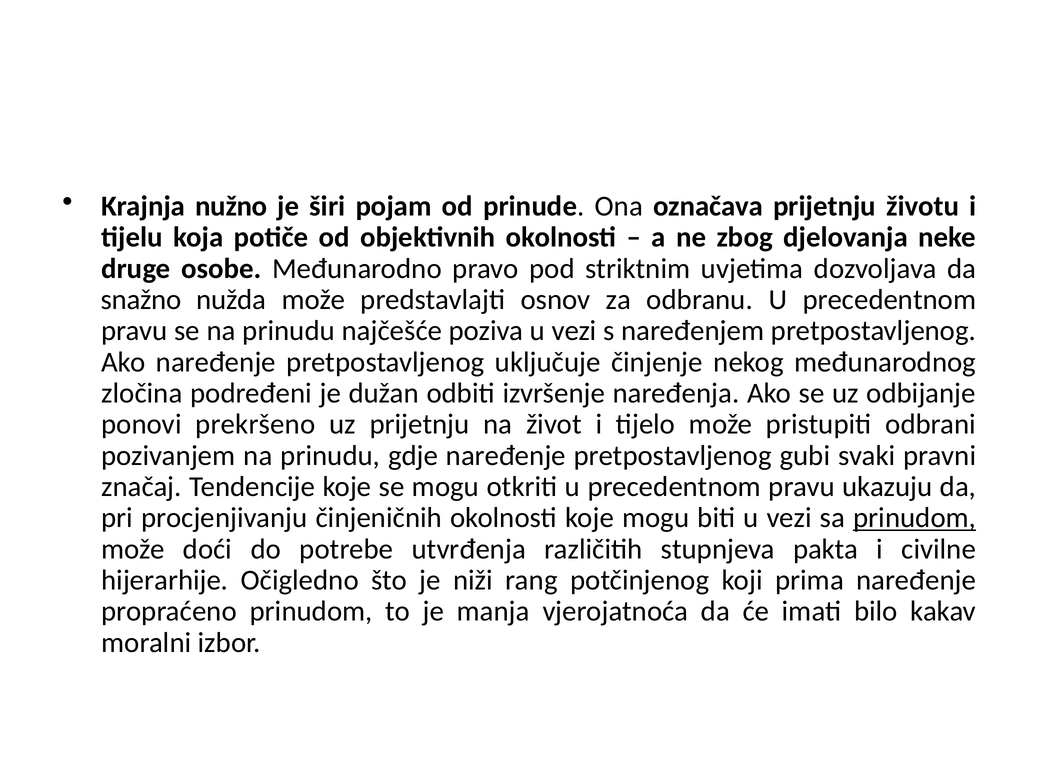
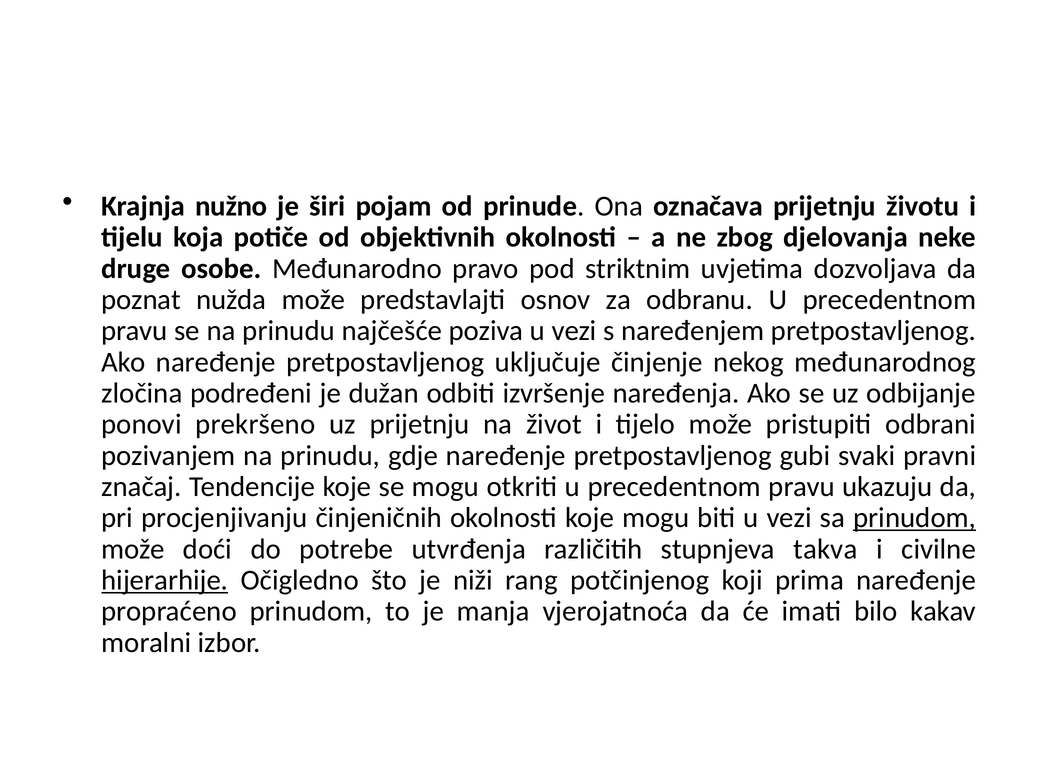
snažno: snažno -> poznat (141, 300)
pakta: pakta -> takva (825, 549)
hijerarhije underline: none -> present (165, 580)
